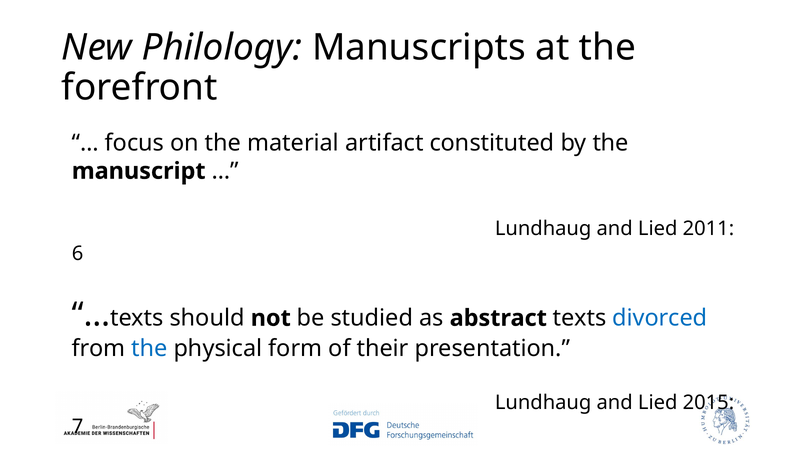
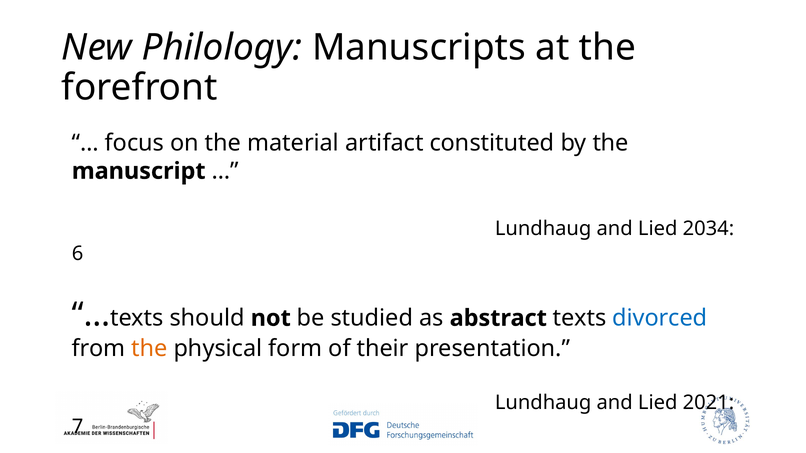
2011: 2011 -> 2034 (708, 229)
the colour: blue -> orange (149, 349)
2015: 2015 -> 2021 (708, 403)
